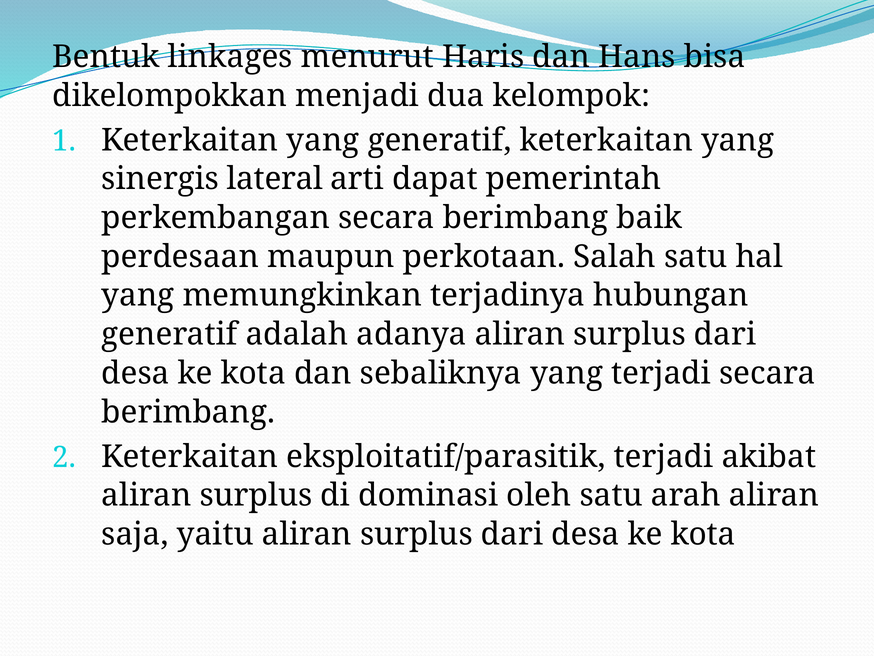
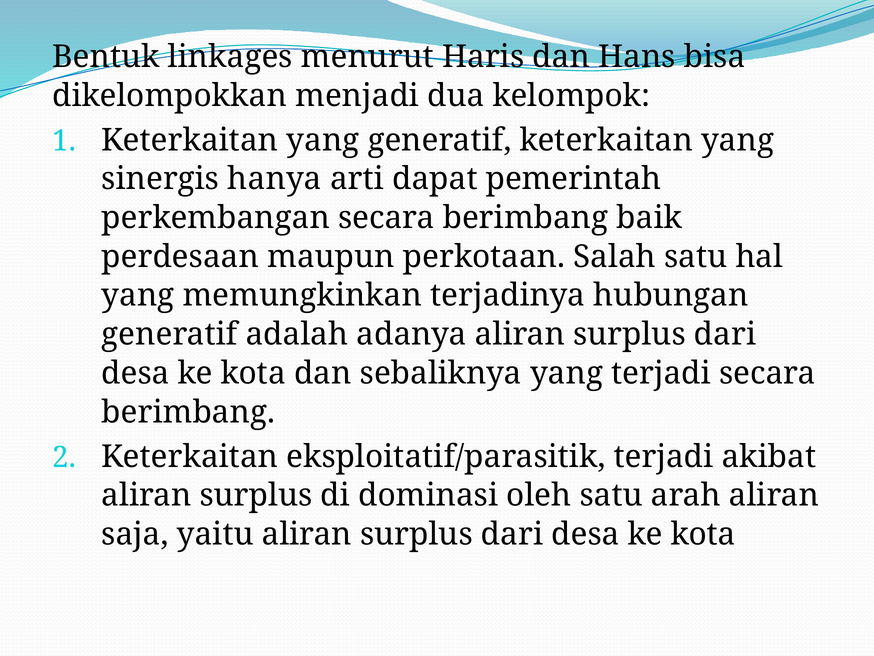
lateral: lateral -> hanya (275, 179)
